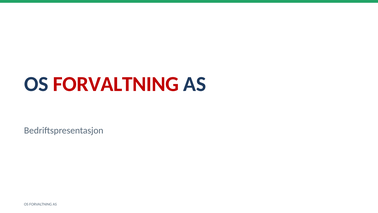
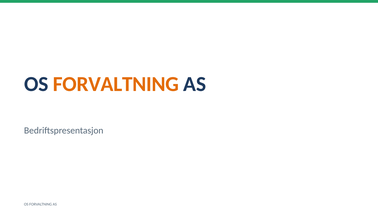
FORVALTNING colour: red -> orange (116, 84)
